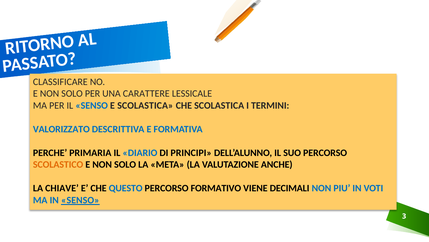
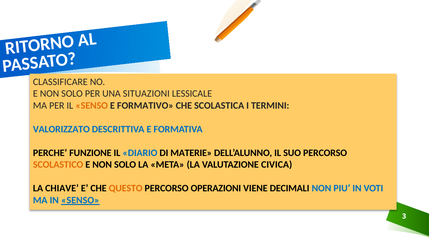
CARATTERE: CARATTERE -> SITUAZIONI (146, 93)
SENSO colour: blue -> orange (92, 105)
E SCOLASTICA: SCOLASTICA -> FORMATIVO (145, 105)
PRIMARIA: PRIMARIA -> FUNZIONE (90, 152)
PRINCIPI: PRINCIPI -> MATERIE (191, 152)
ANCHE: ANCHE -> CIVICA (277, 164)
QUESTO colour: blue -> orange (126, 188)
FORMATIVO: FORMATIVO -> OPERAZIONI (216, 188)
